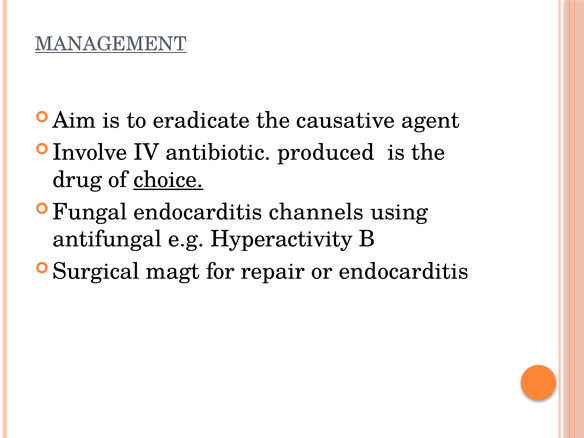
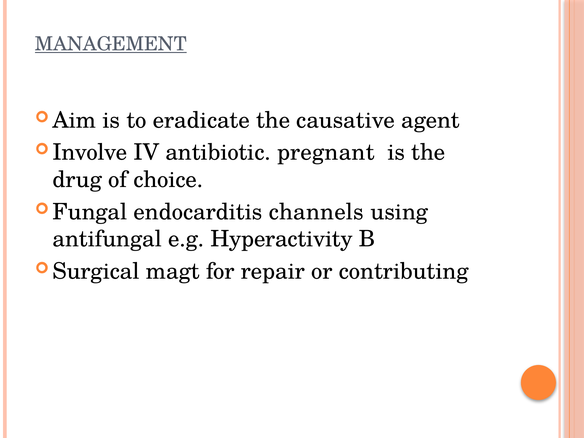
produced: produced -> pregnant (326, 152)
choice underline: present -> none (168, 180)
or endocarditis: endocarditis -> contributing (404, 271)
